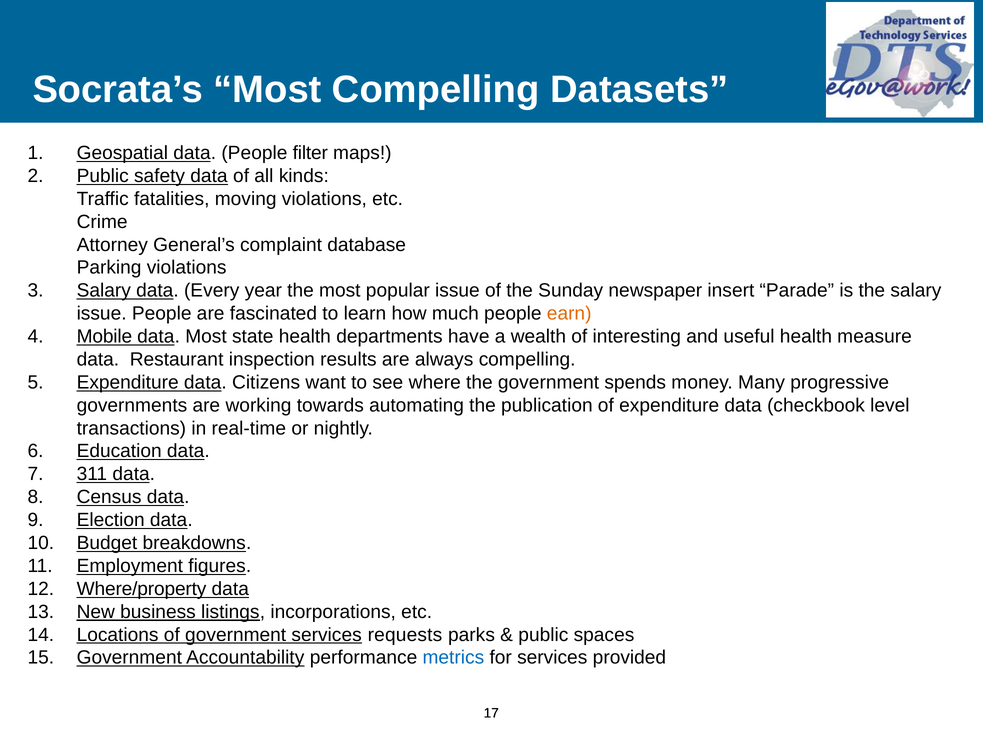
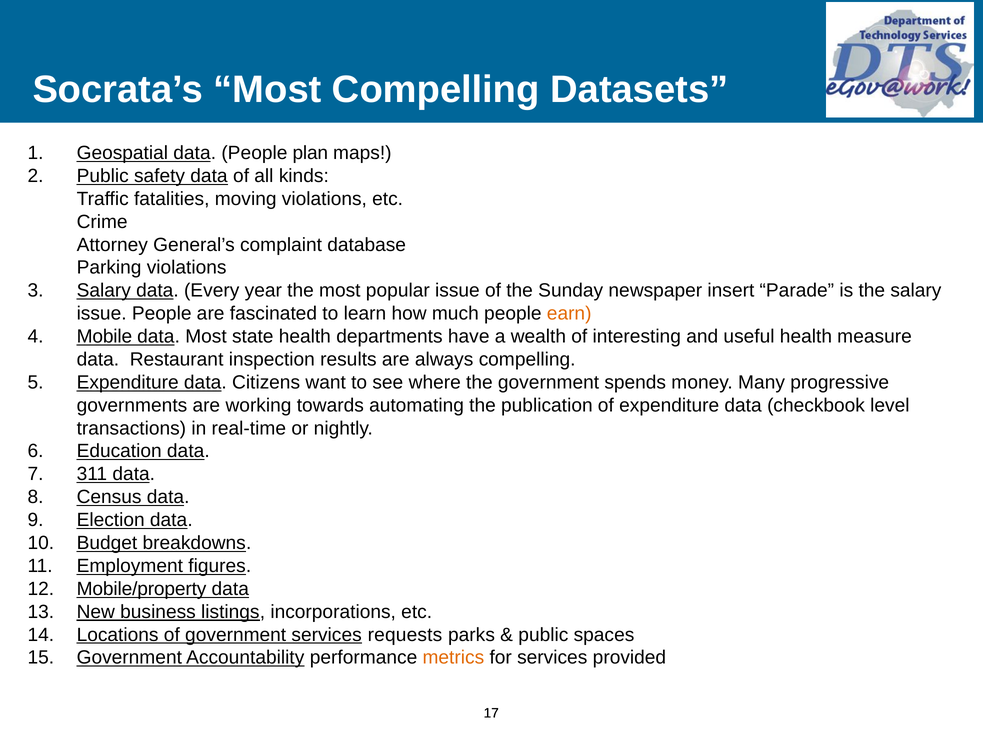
filter: filter -> plan (310, 153)
Where/property: Where/property -> Mobile/property (142, 589)
metrics colour: blue -> orange (453, 658)
